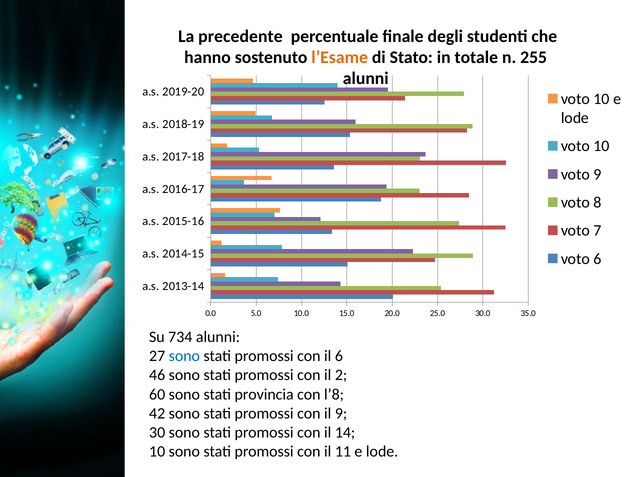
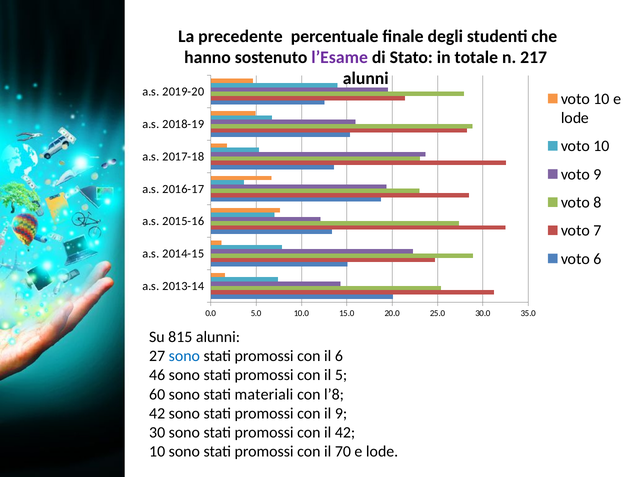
l’Esame colour: orange -> purple (340, 57)
255: 255 -> 217 (534, 57)
734: 734 -> 815 (180, 337)
2: 2 -> 5 (341, 375)
provincia: provincia -> materiali (264, 394)
il 14: 14 -> 42 (345, 432)
11: 11 -> 70 (343, 451)
